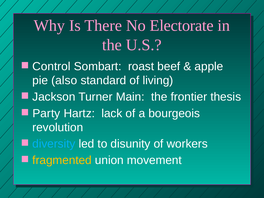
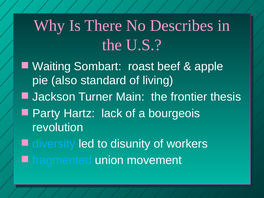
Electorate: Electorate -> Describes (182, 26)
Control: Control -> Waiting (52, 66)
fragmented colour: yellow -> light blue (62, 160)
